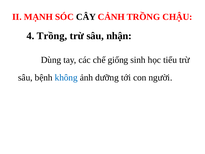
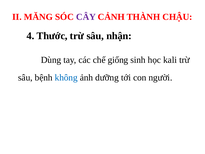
MẠNH: MẠNH -> MĂNG (38, 17)
CÂY colour: black -> purple (86, 17)
CẢNH TRỒNG: TRỒNG -> THÀNH (143, 17)
4 Trồng: Trồng -> Thước (52, 36)
tiểu: tiểu -> kali (170, 60)
